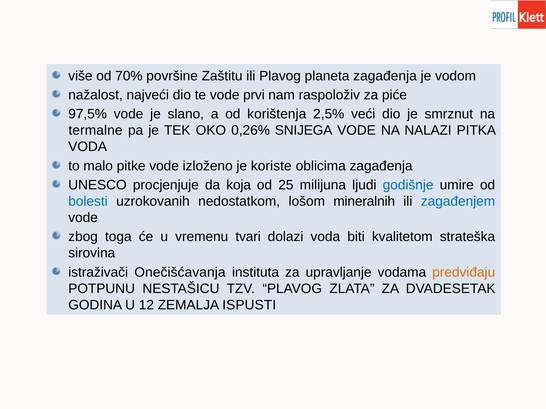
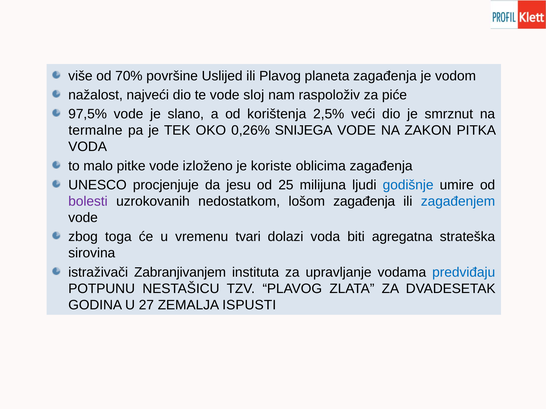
Zaštitu: Zaštitu -> Uslijed (222, 76)
prvi: prvi -> sloj (254, 95)
NALAZI: NALAZI -> ZAKON (428, 131)
koja: koja -> jesu (239, 185)
bolesti colour: blue -> purple (88, 202)
lošom mineralnih: mineralnih -> zagađenja (364, 202)
kvalitetom: kvalitetom -> agregatna (402, 237)
Onečišćavanja: Onečišćavanja -> Zabranjivanjem (180, 273)
predviđaju colour: orange -> blue (464, 273)
12: 12 -> 27 (146, 305)
